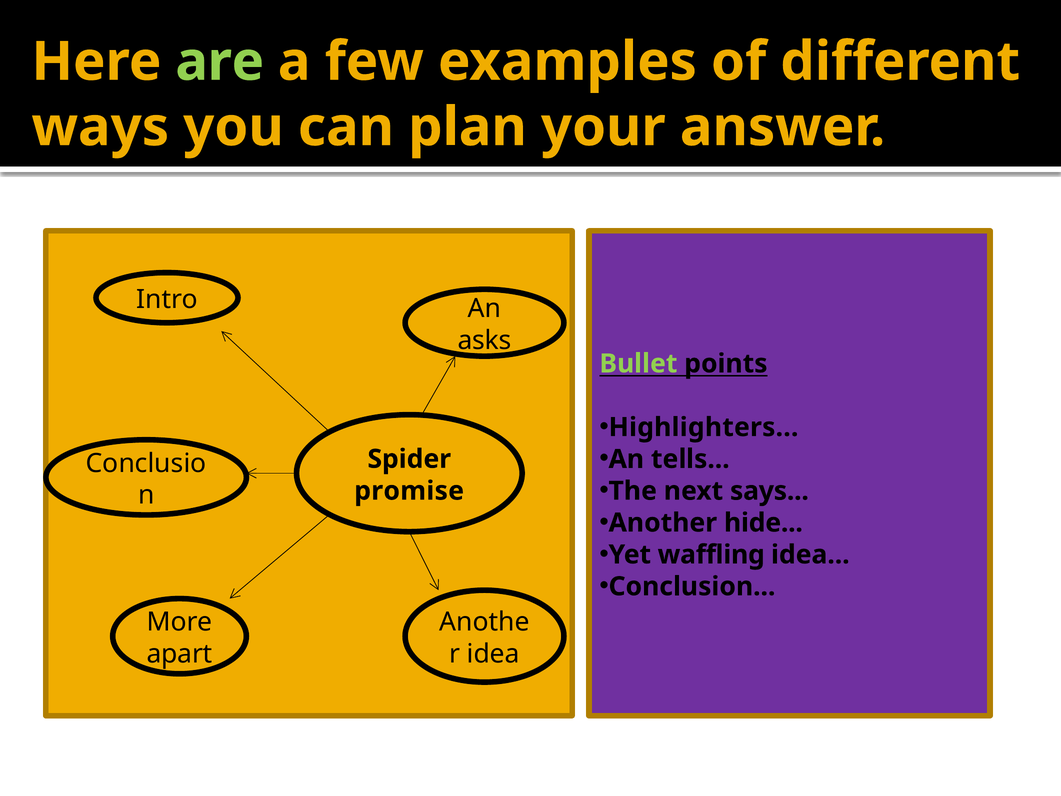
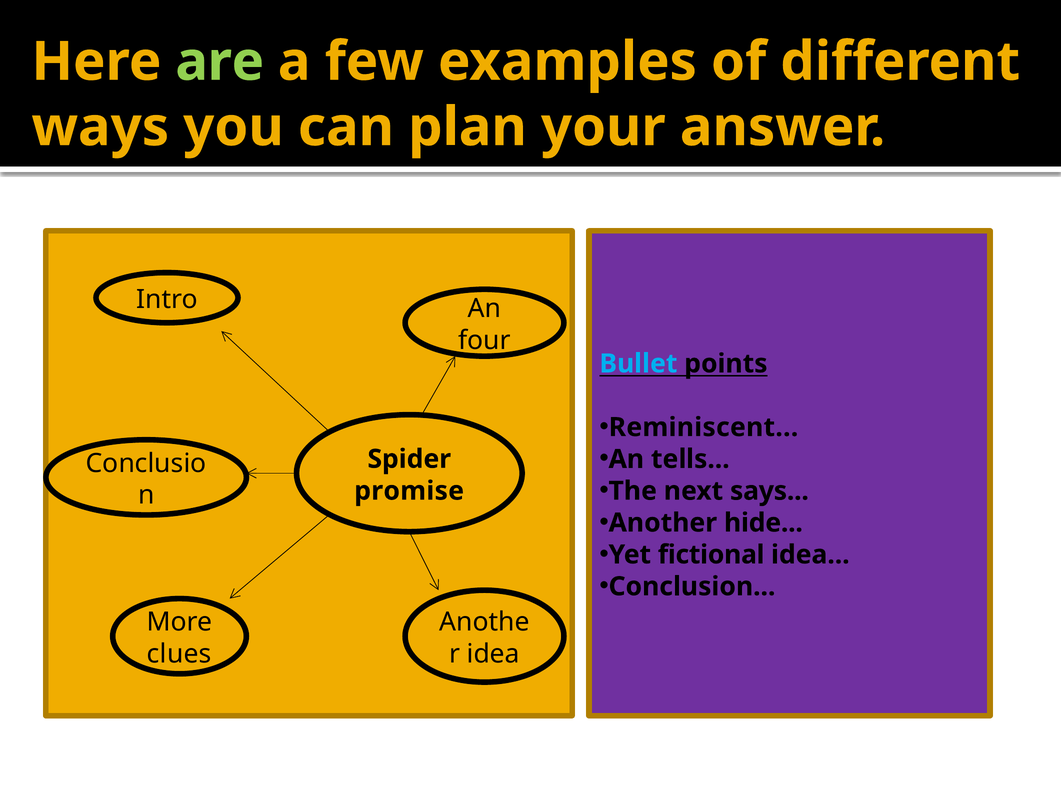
asks: asks -> four (484, 340)
Bullet colour: light green -> light blue (638, 364)
Highlighters: Highlighters -> Reminiscent (703, 427)
waffling: waffling -> fictional (711, 554)
apart: apart -> clues (179, 654)
